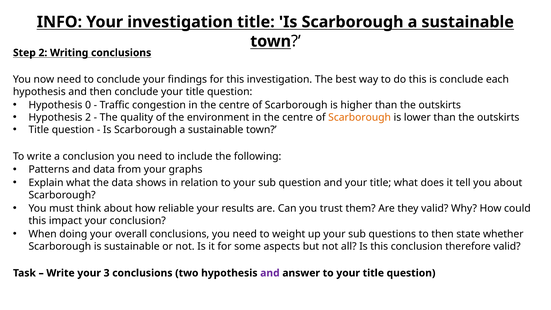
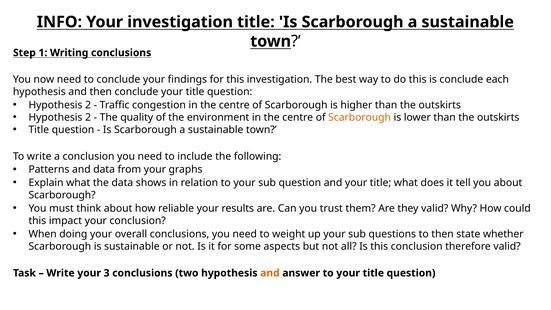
Step 2: 2 -> 1 (43, 53)
0: 0 -> 2 (88, 105)
and colour: purple -> orange (270, 273)
